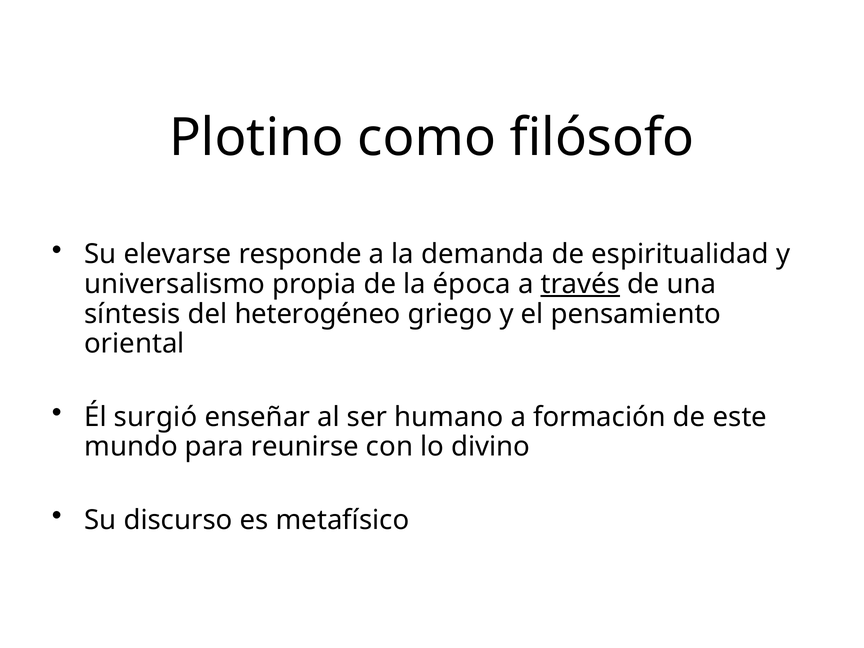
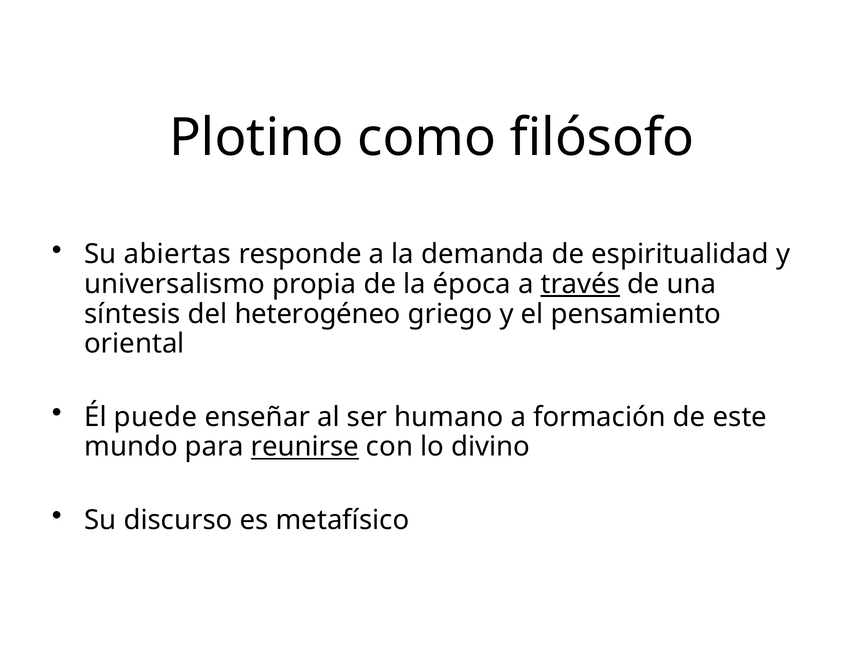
elevarse: elevarse -> abiertas (177, 254)
surgió: surgió -> puede (155, 417)
reunirse underline: none -> present (305, 447)
